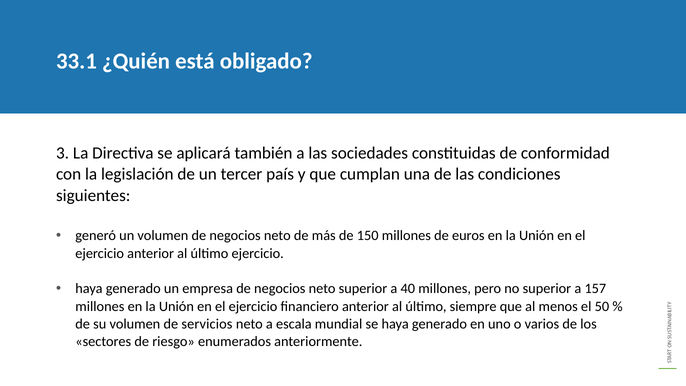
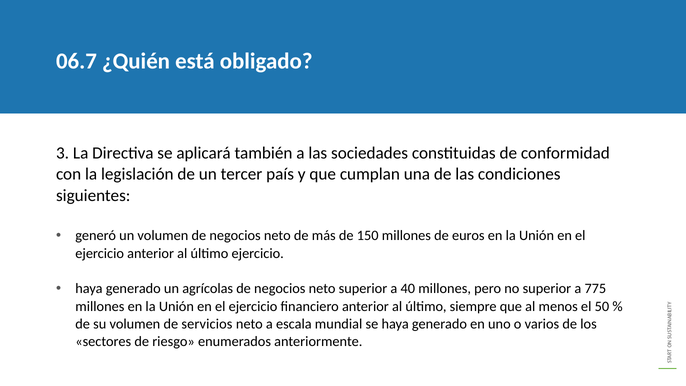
33.1: 33.1 -> 06.7 (76, 61)
empresa: empresa -> agrícolas (208, 289)
157: 157 -> 775 (595, 289)
